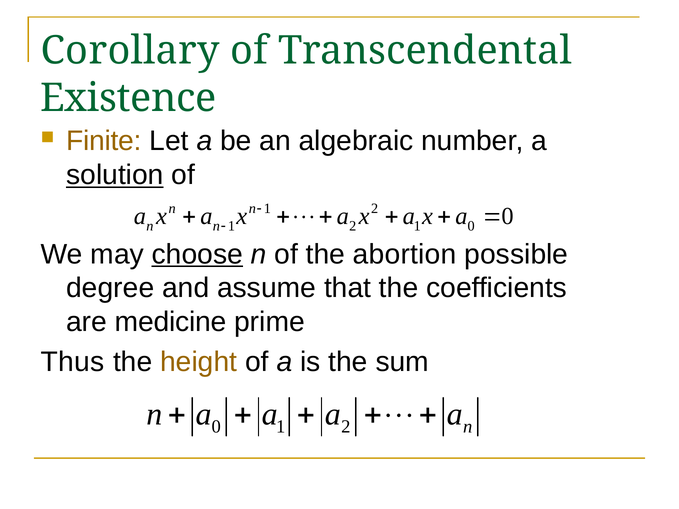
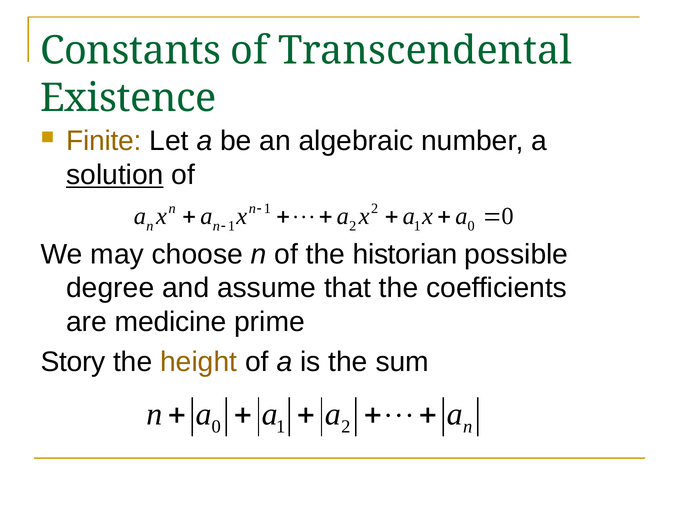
Corollary: Corollary -> Constants (131, 51)
choose underline: present -> none (197, 254)
abortion: abortion -> historian (405, 254)
Thus: Thus -> Story (73, 362)
